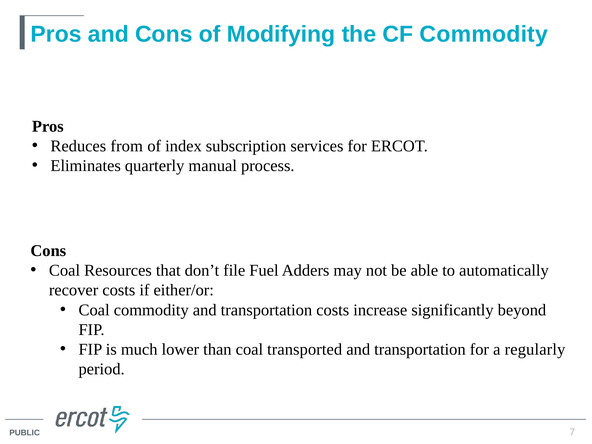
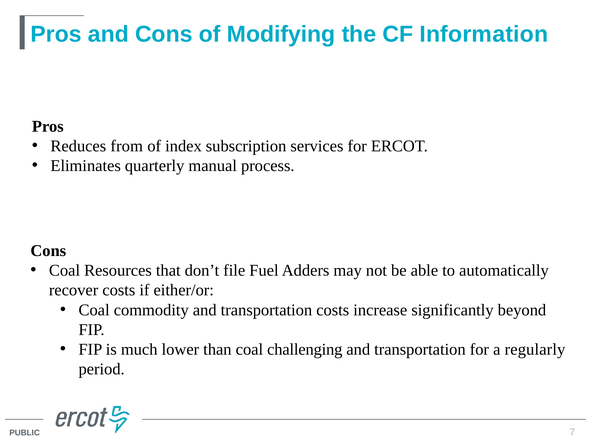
CF Commodity: Commodity -> Information (484, 34)
transported: transported -> challenging (305, 349)
